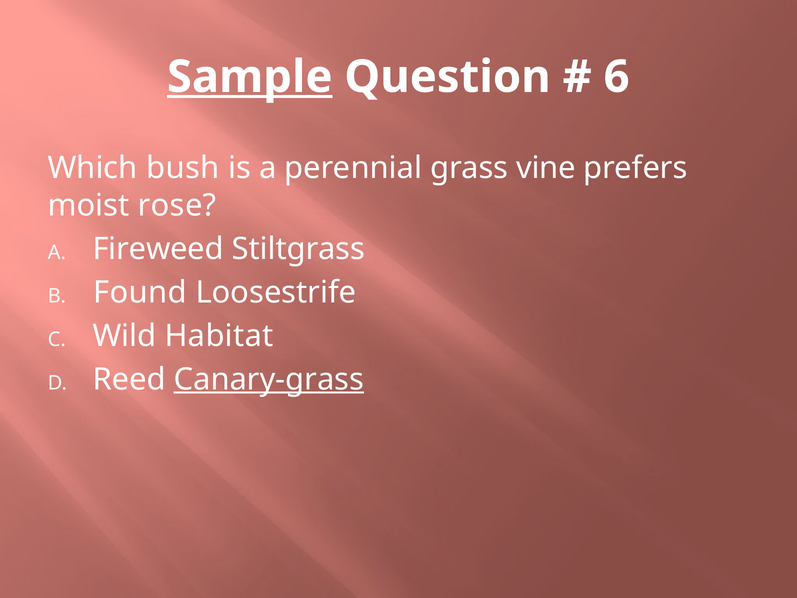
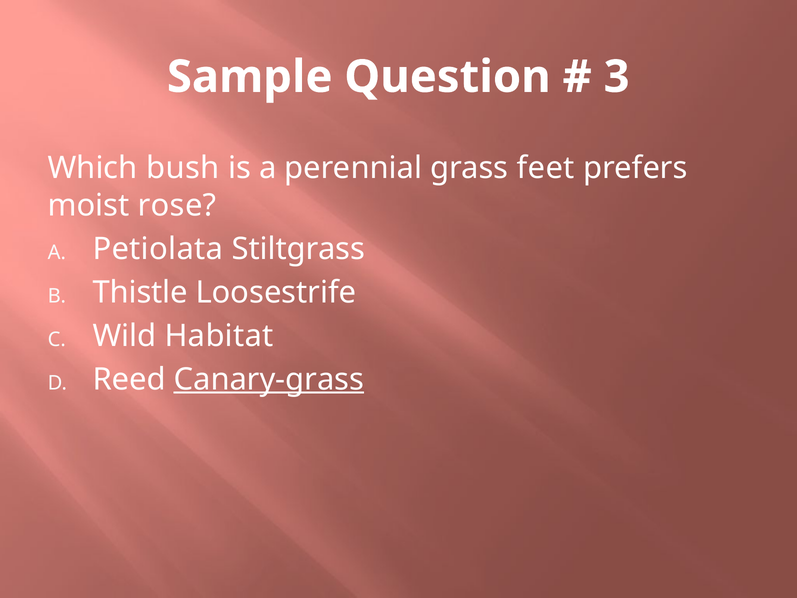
Sample underline: present -> none (250, 77)
6: 6 -> 3 (617, 77)
vine: vine -> feet (546, 168)
Fireweed: Fireweed -> Petiolata (158, 249)
Found: Found -> Thistle (140, 292)
